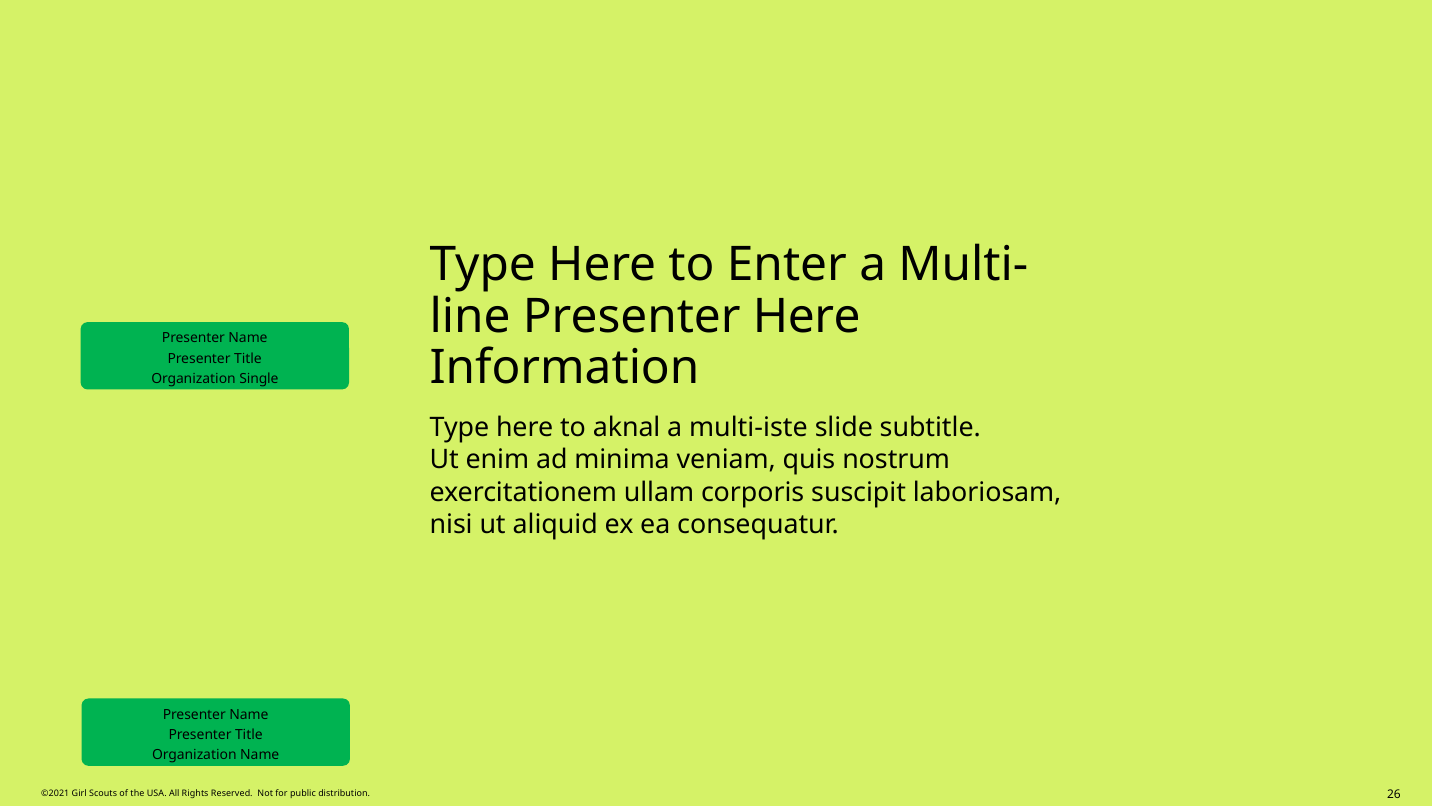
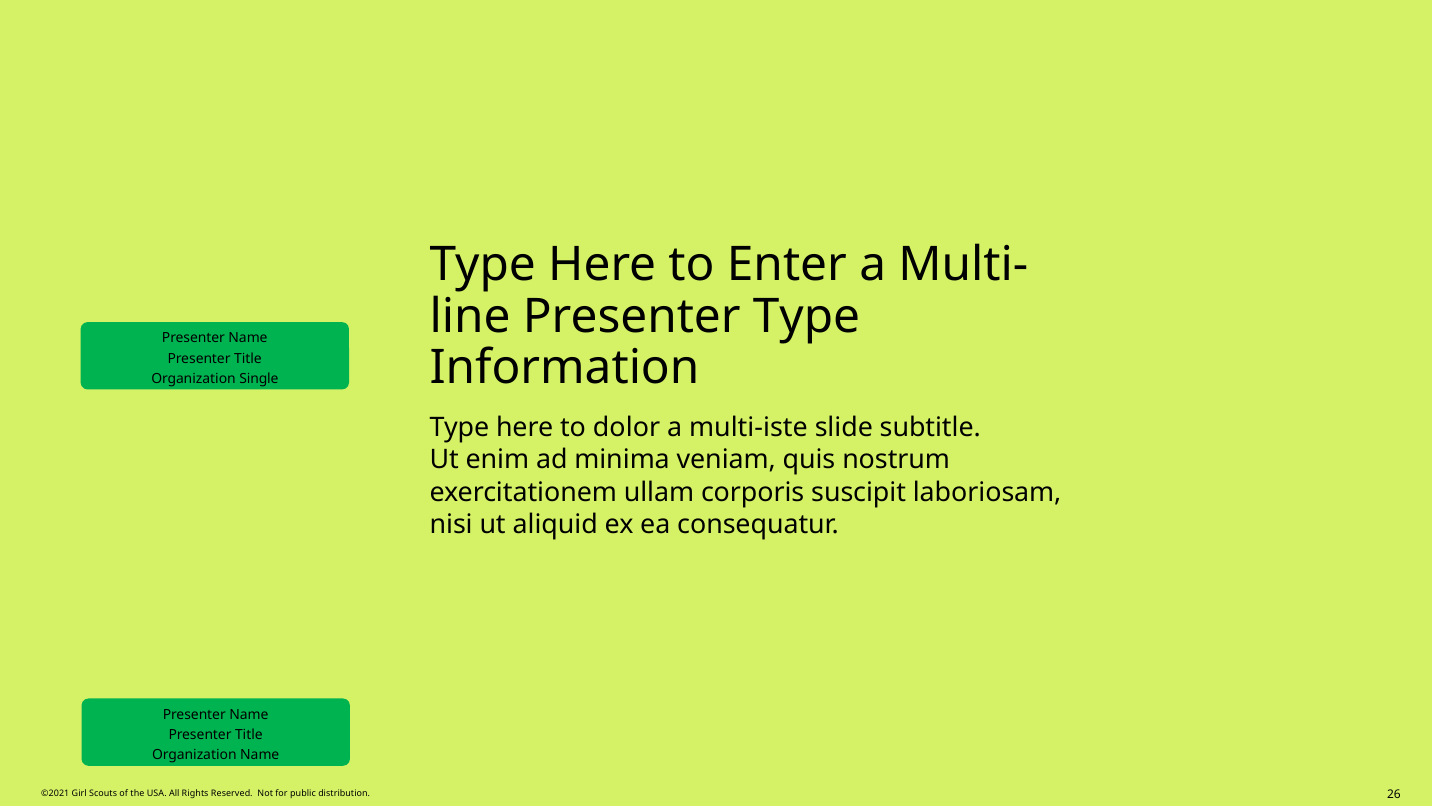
Presenter Here: Here -> Type (806, 316)
aknal: aknal -> dolor (627, 428)
